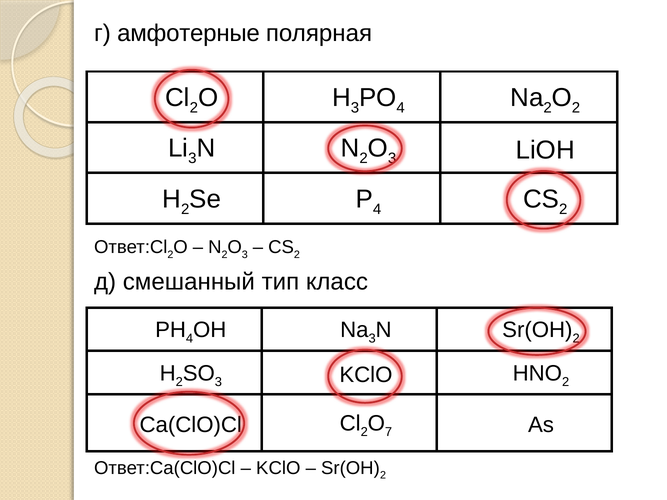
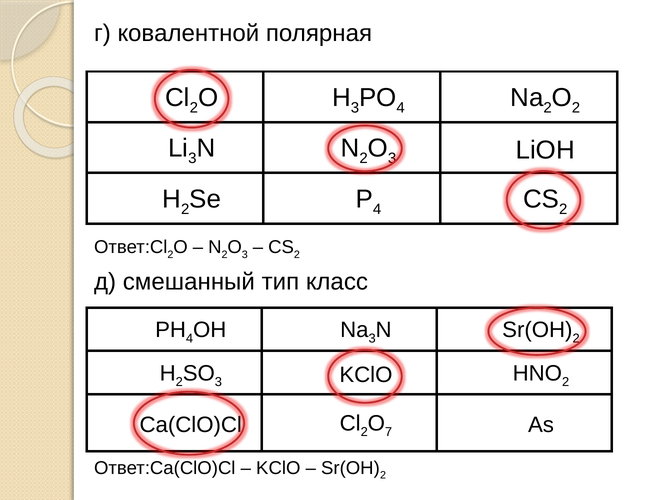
амфотерные: амфотерные -> ковалентной (188, 33)
